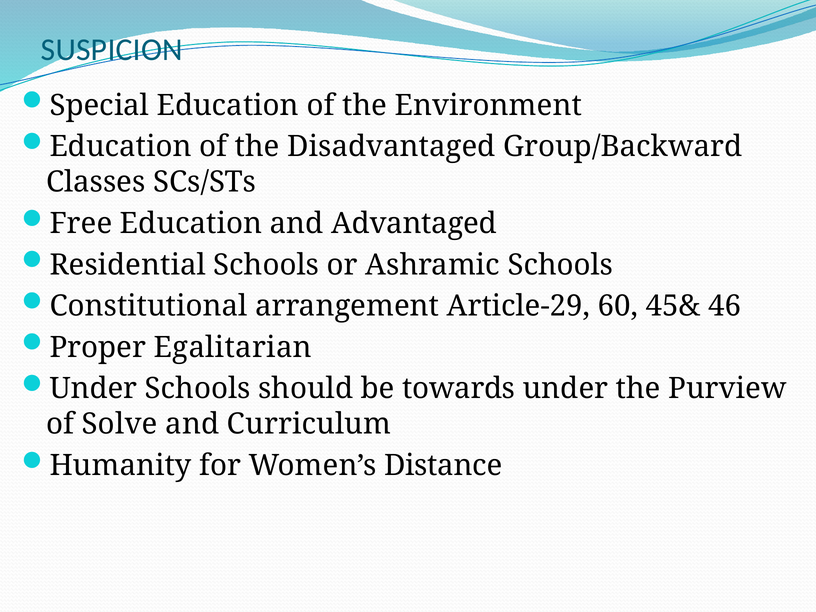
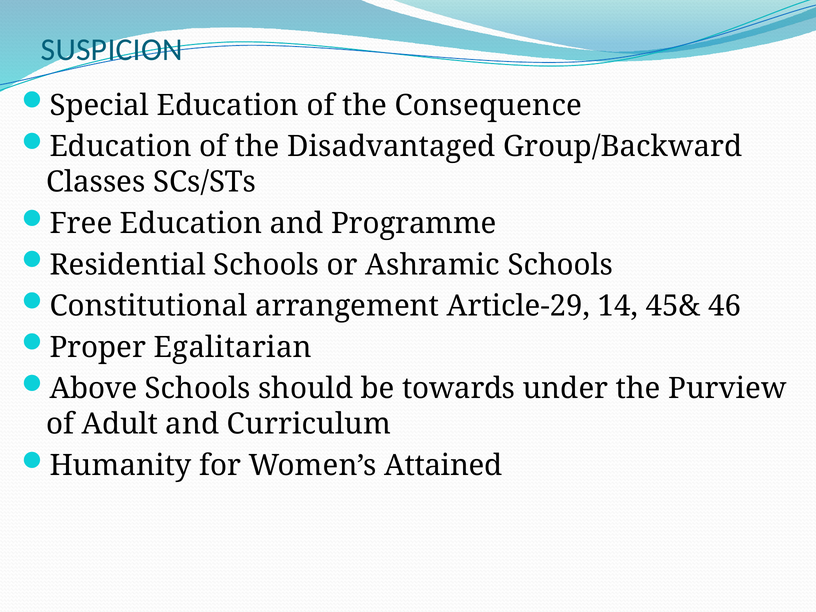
Environment: Environment -> Consequence (488, 105)
Advantaged: Advantaged -> Programme (414, 223)
60: 60 -> 14 (618, 306)
Under: Under -> Above (94, 389)
Solve: Solve -> Adult (120, 424)
Distance: Distance -> Attained (443, 465)
